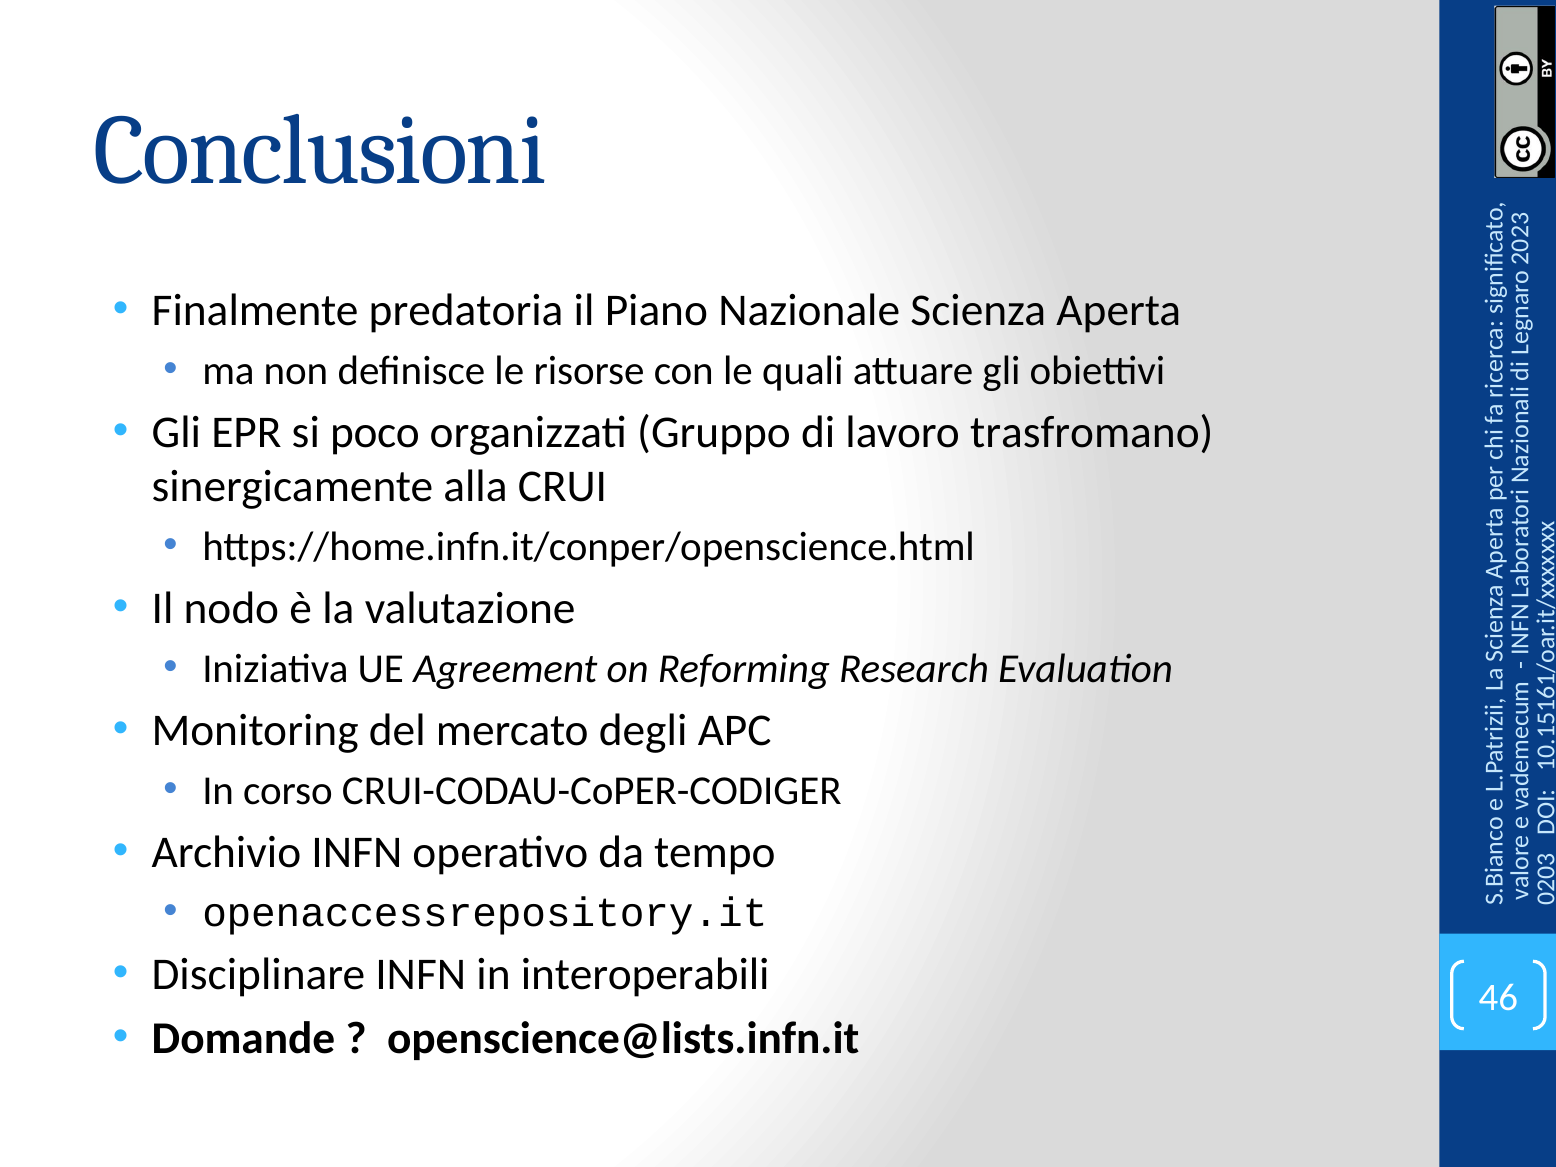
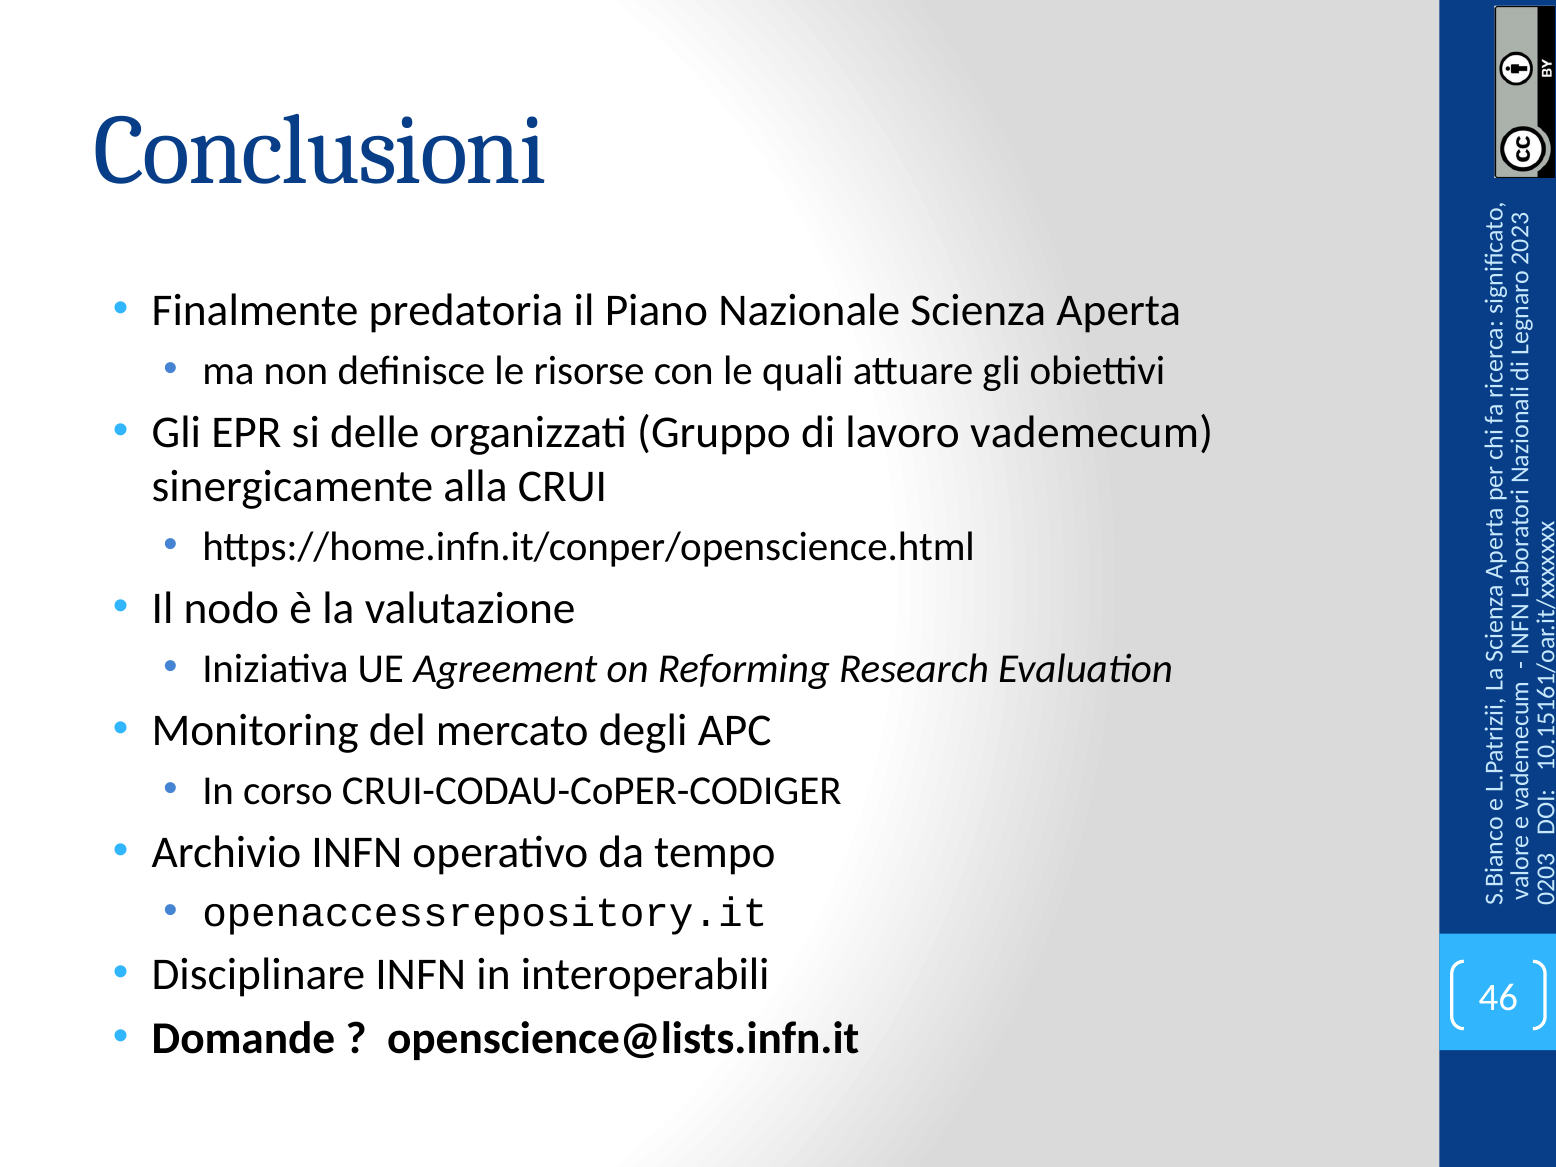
poco: poco -> delle (375, 432)
trasfromano: trasfromano -> vademecum (1092, 432)
